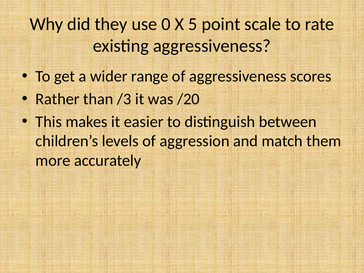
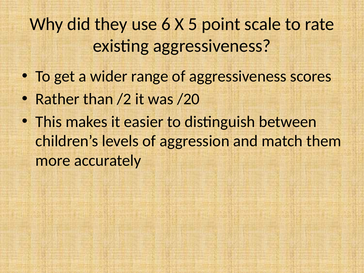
0: 0 -> 6 (166, 24)
/3: /3 -> /2 (124, 99)
